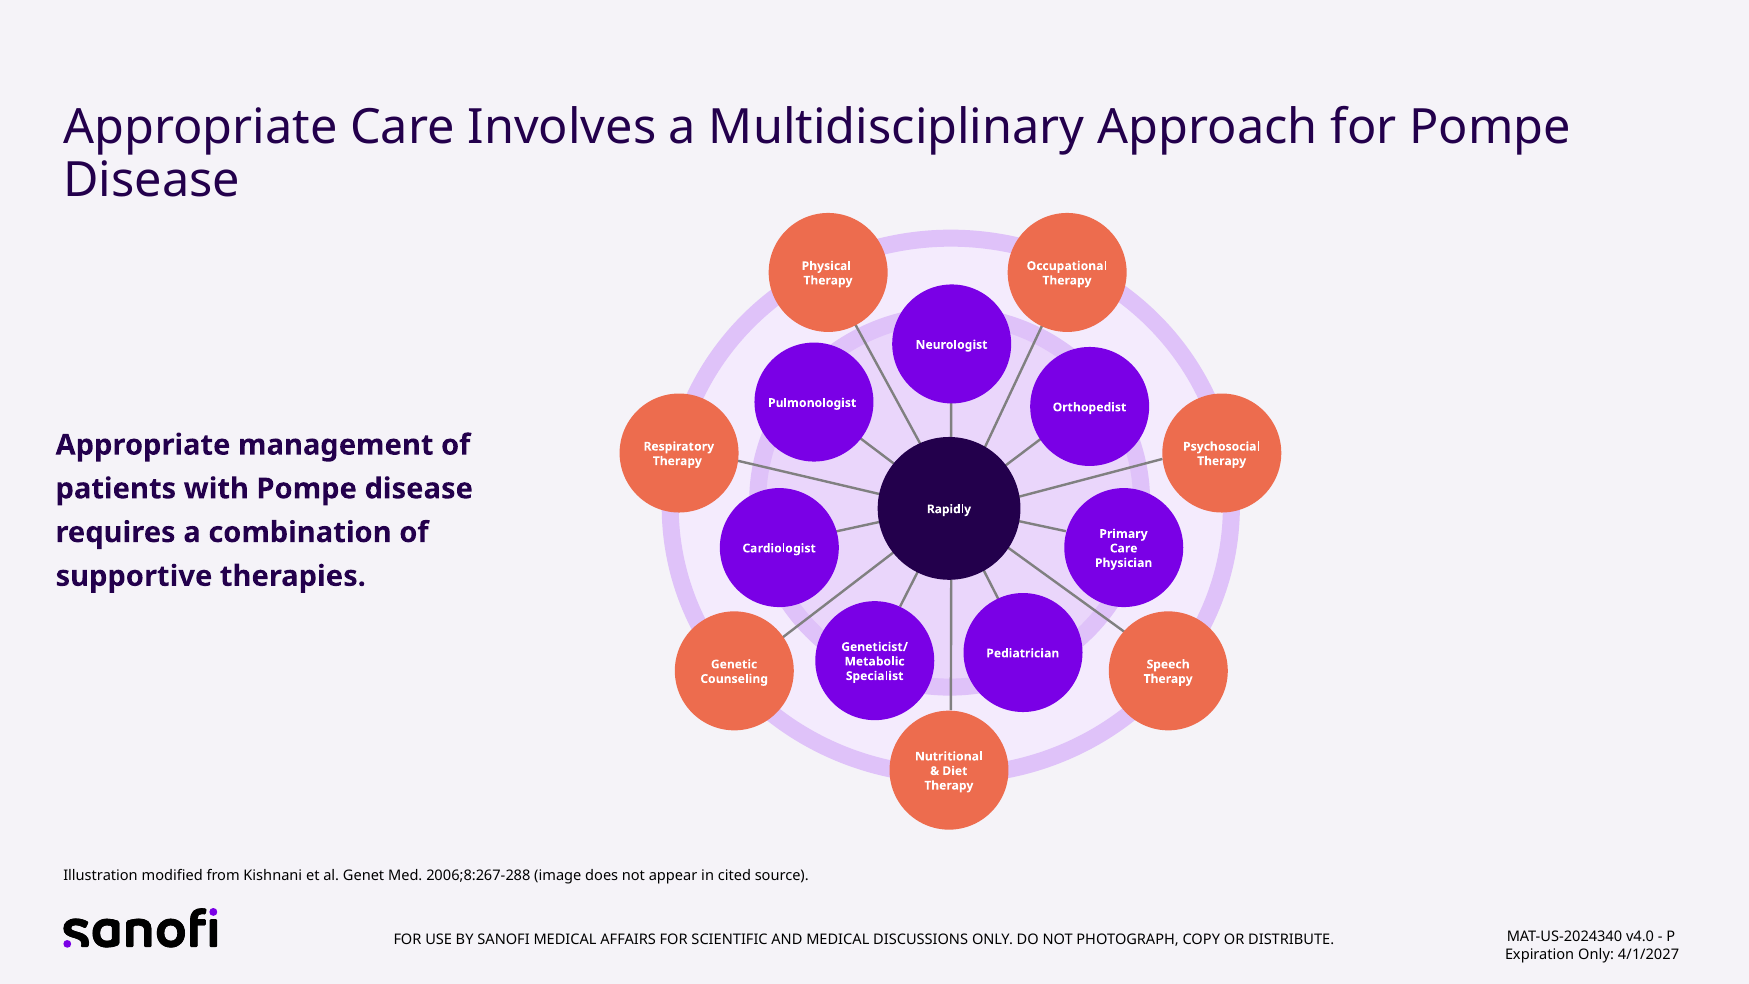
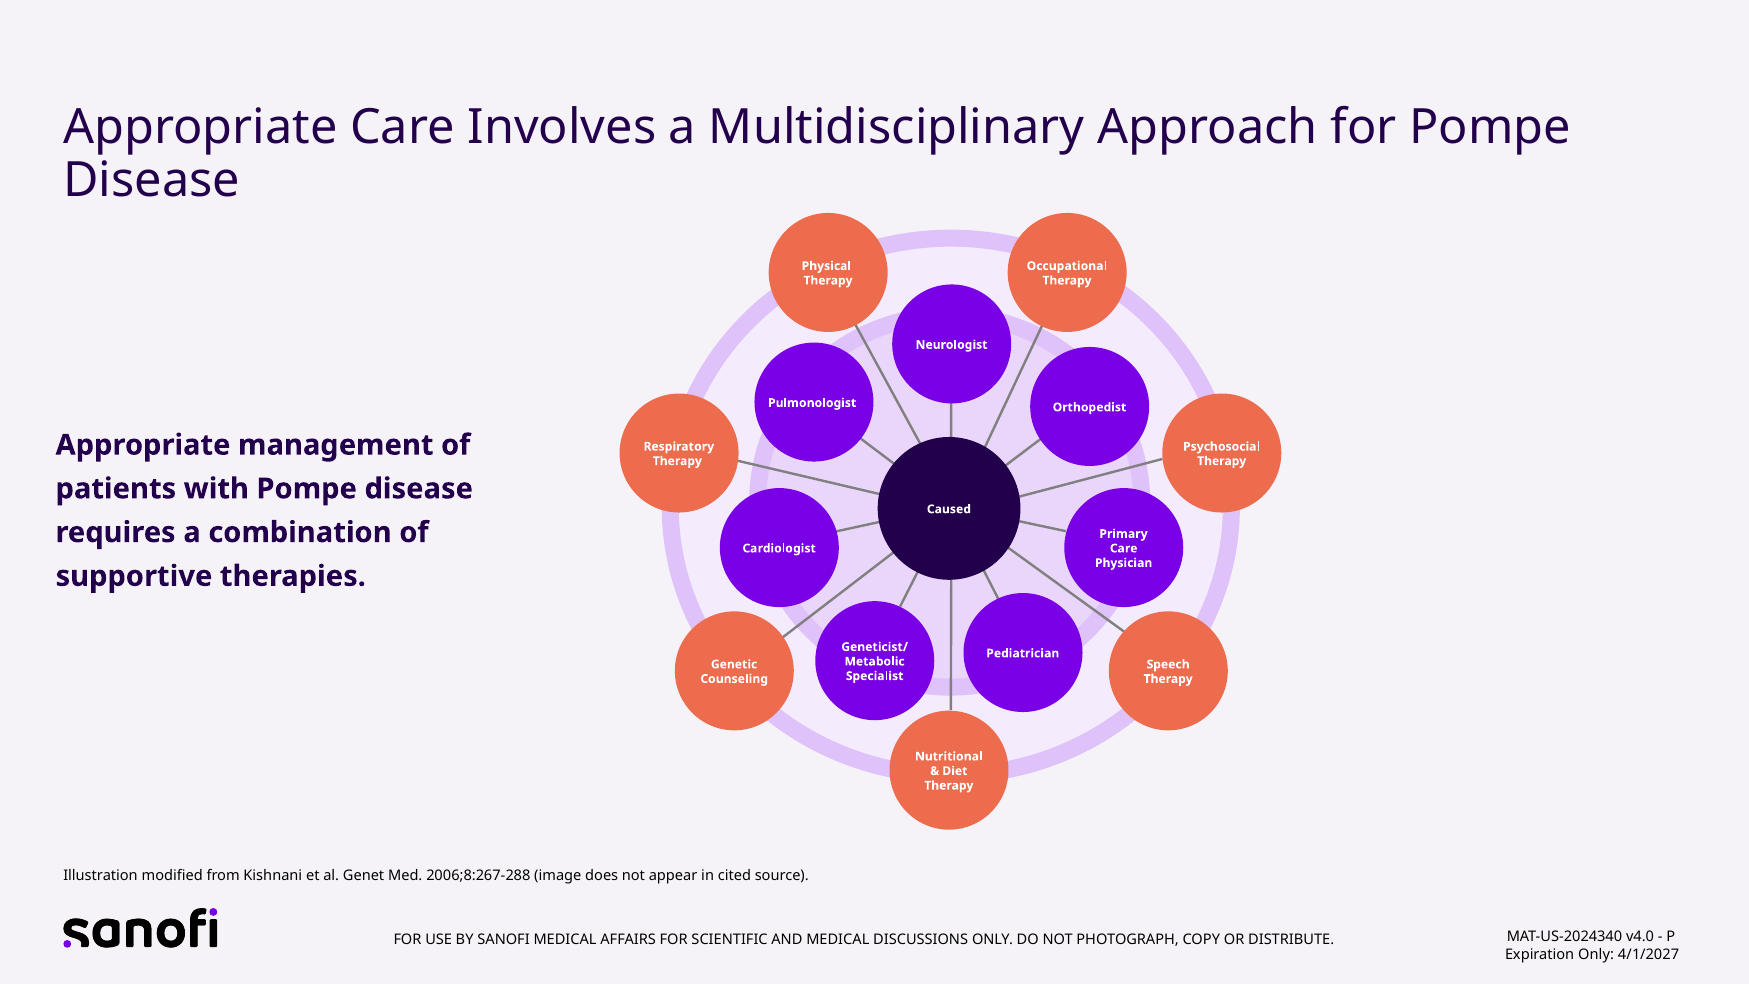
Rapidly: Rapidly -> Caused (949, 509)
